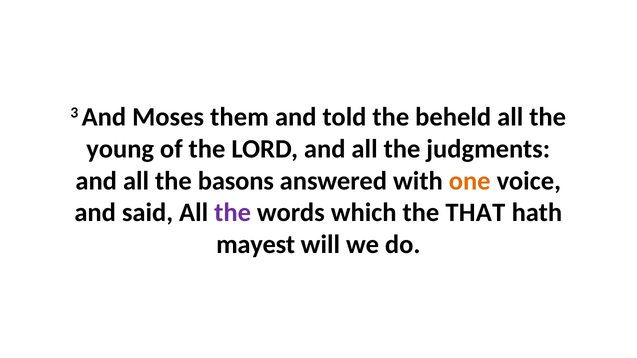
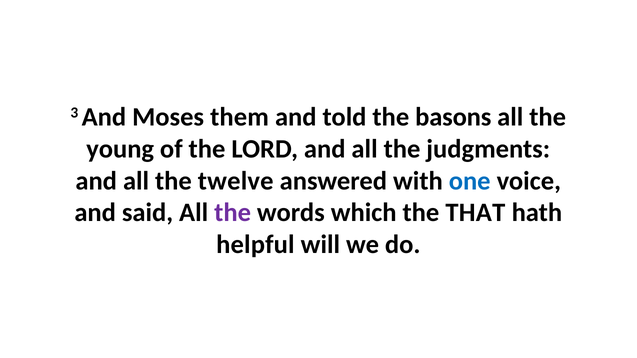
beheld: beheld -> basons (453, 117)
basons: basons -> twelve (236, 181)
one colour: orange -> blue (470, 181)
mayest: mayest -> helpful (255, 245)
